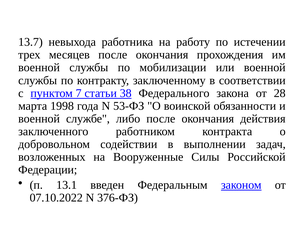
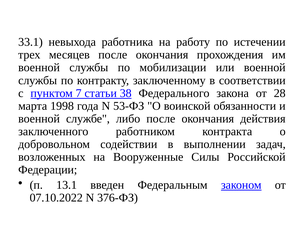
13.7: 13.7 -> 33.1 (31, 42)
